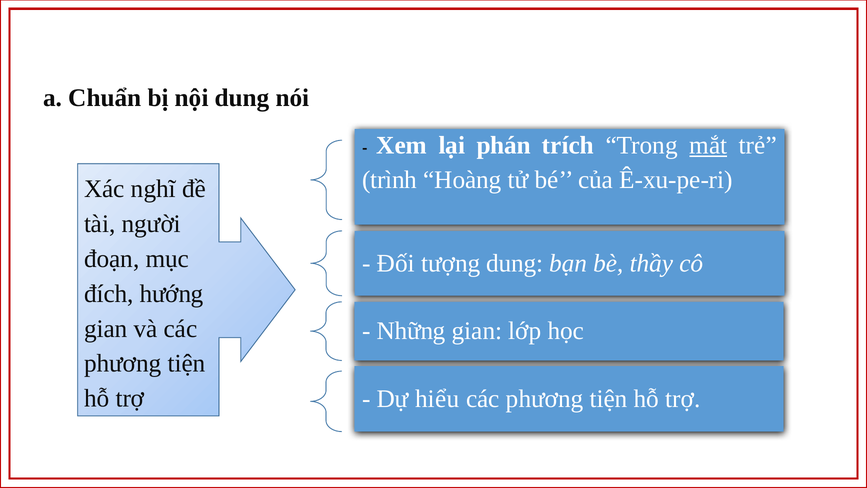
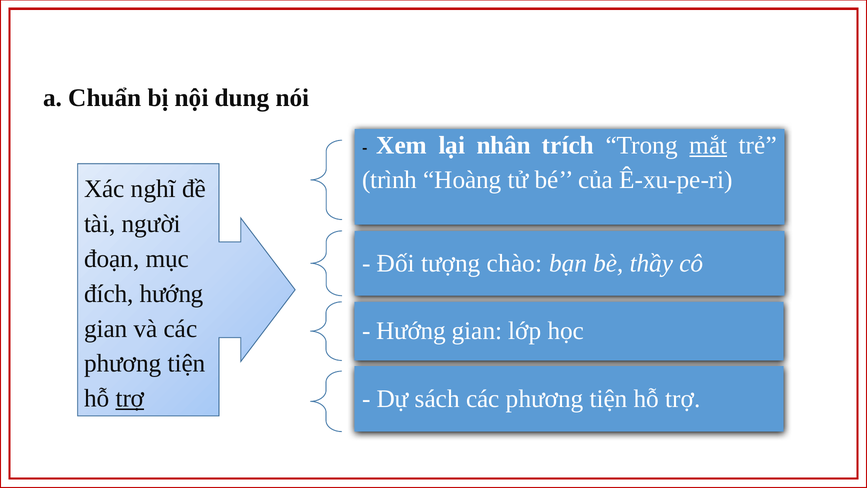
phán: phán -> nhân (504, 145)
tượng dung: dung -> chào (515, 263)
Những: Những -> Hướng (411, 331)
trợ underline: none -> present (130, 398)
hiểu: hiểu -> sách (437, 398)
